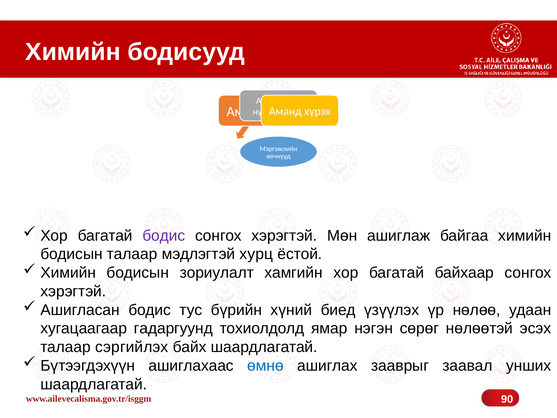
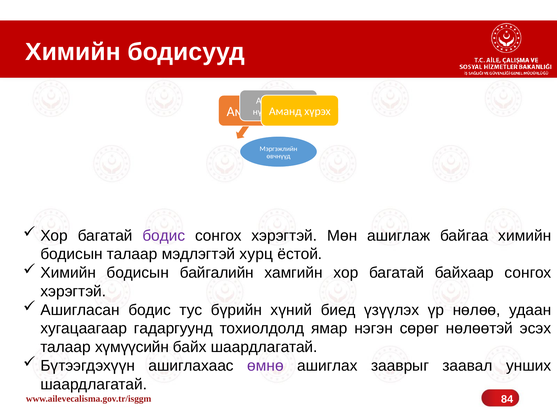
зориулалт: зориулалт -> байгалийн (217, 273)
сэргийлэх: сэргийлэх -> хүмүүсийн (132, 347)
өмнө colour: blue -> purple (265, 365)
90: 90 -> 84 (507, 399)
